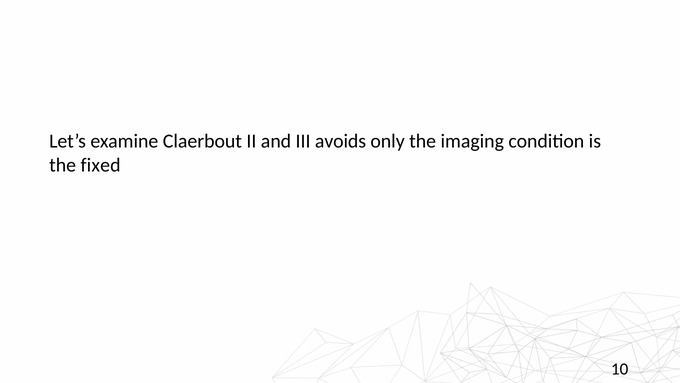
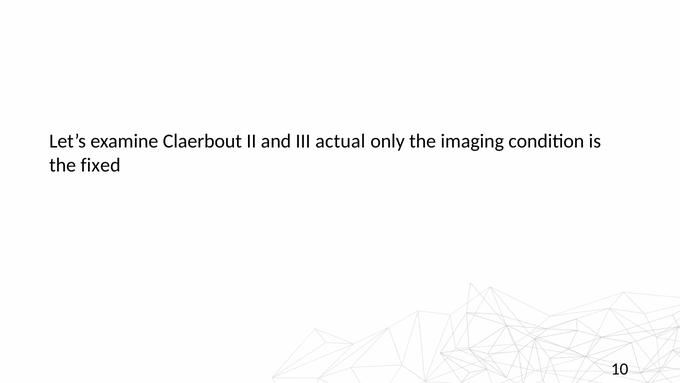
avoids: avoids -> actual (340, 141)
